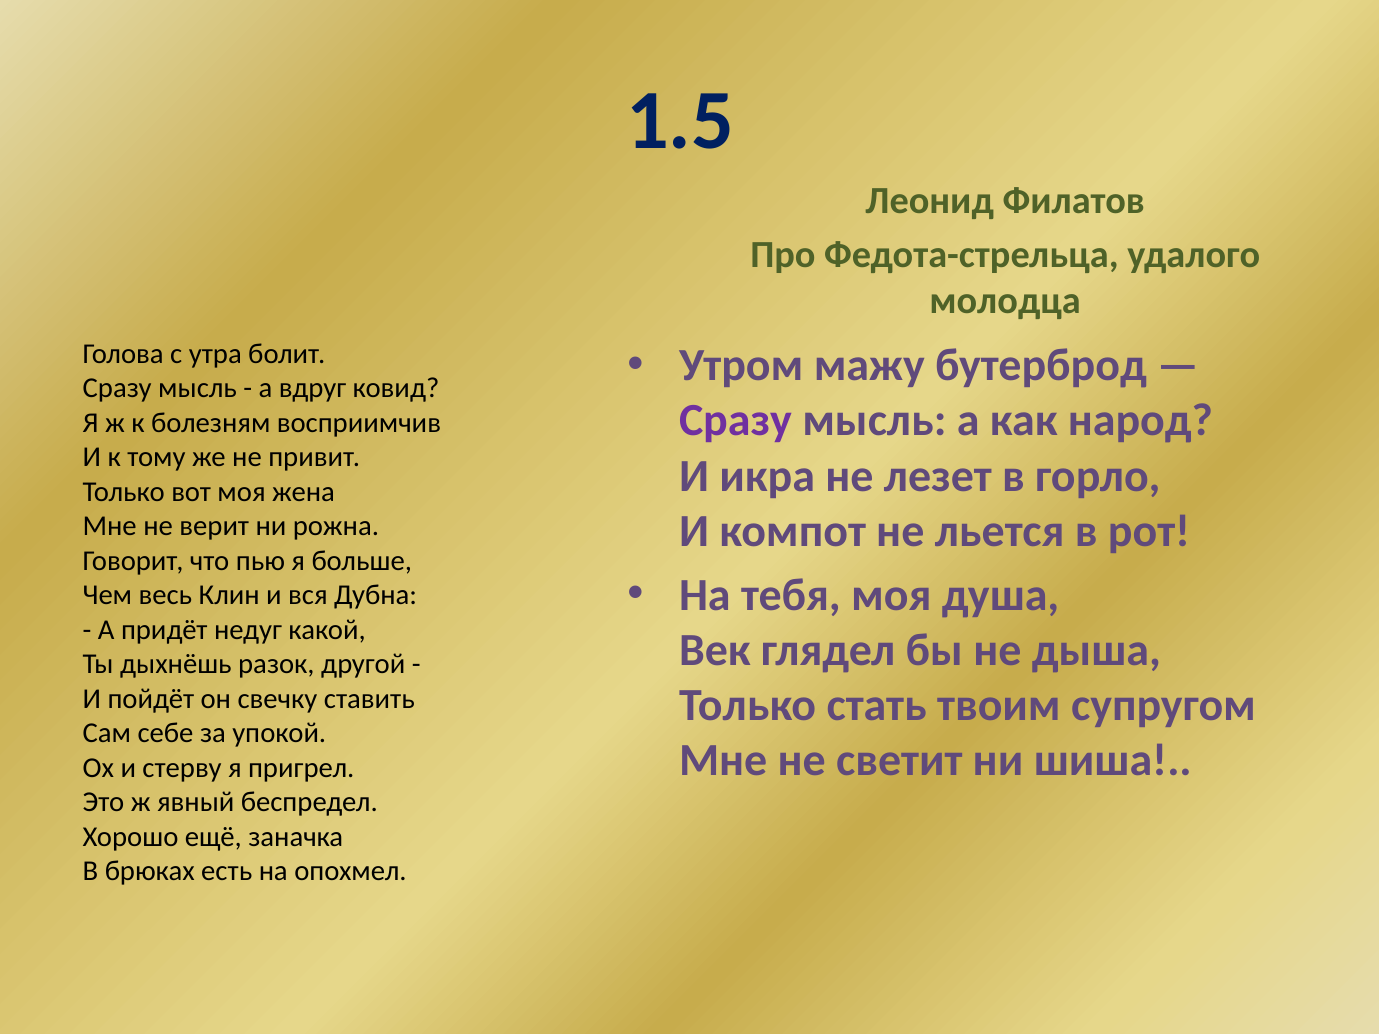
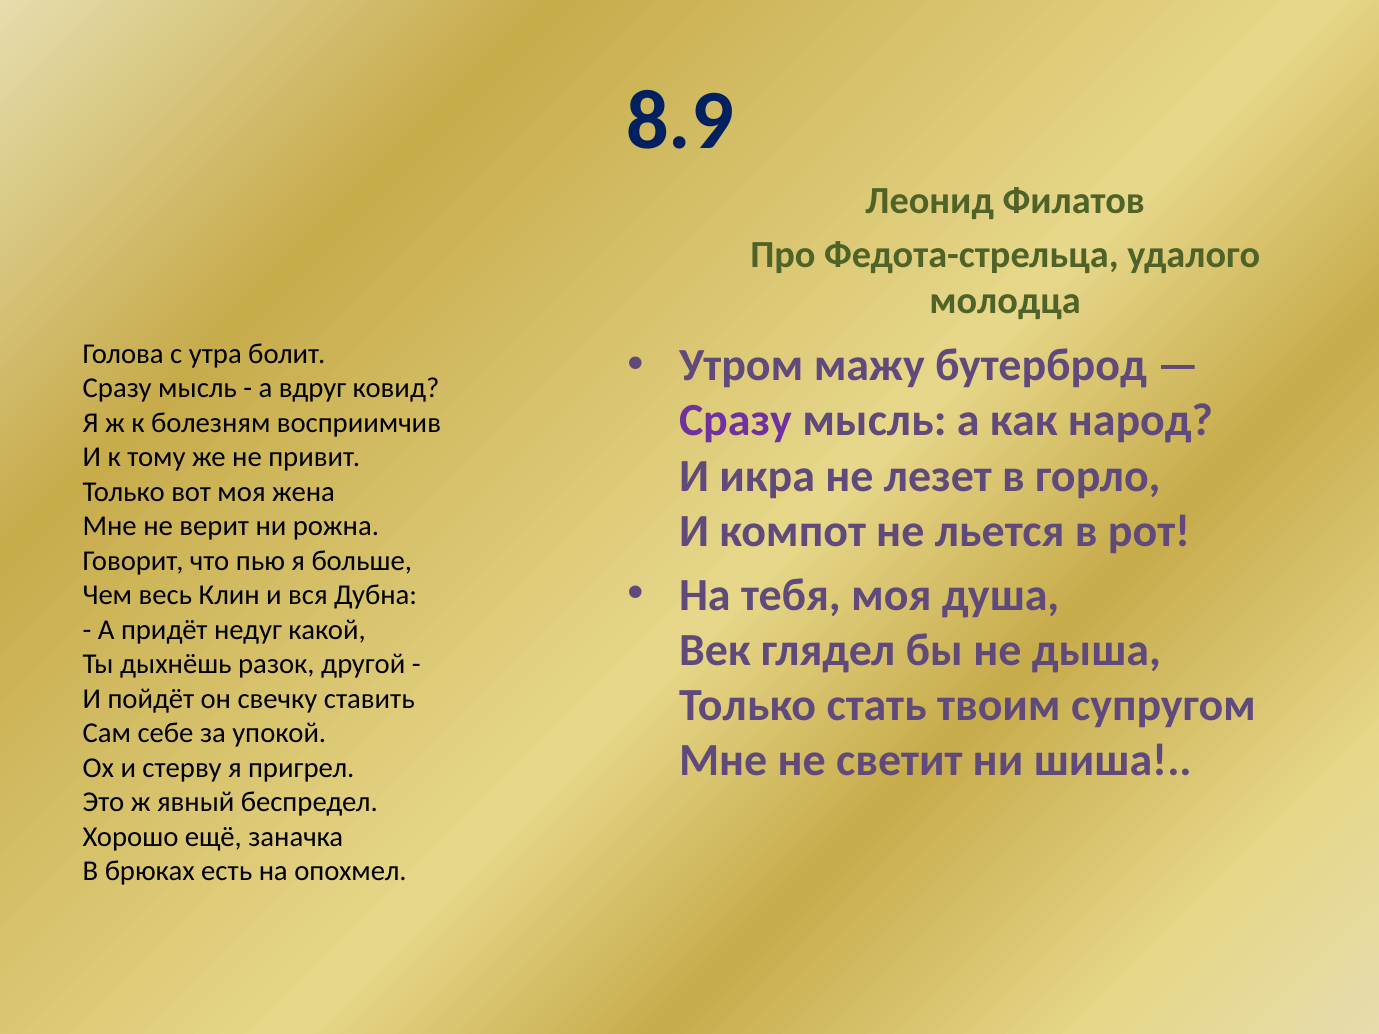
1.5: 1.5 -> 8.9 (680, 121)
